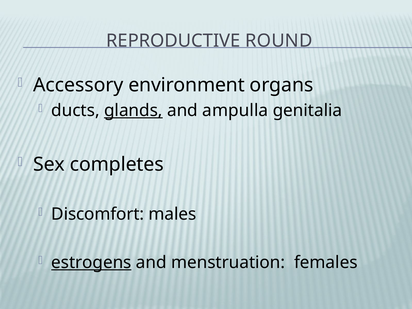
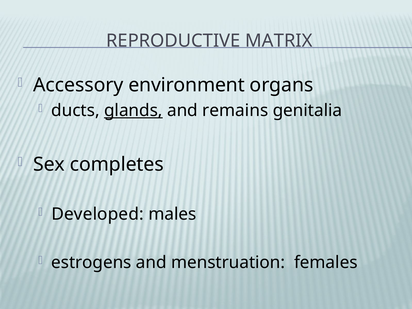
ROUND: ROUND -> MATRIX (279, 41)
ampulla: ampulla -> remains (235, 111)
Discomfort: Discomfort -> Developed (98, 214)
estrogens underline: present -> none (91, 263)
